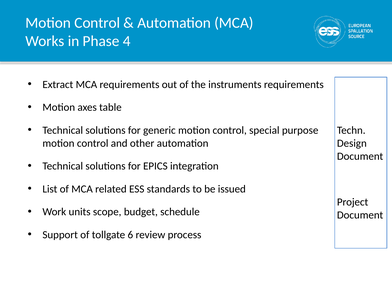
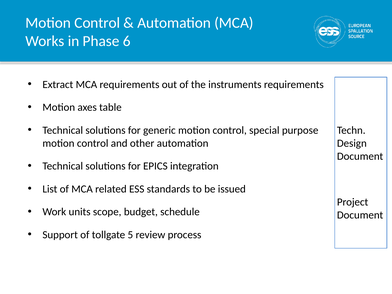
4: 4 -> 6 (127, 41)
6: 6 -> 5 (130, 235)
